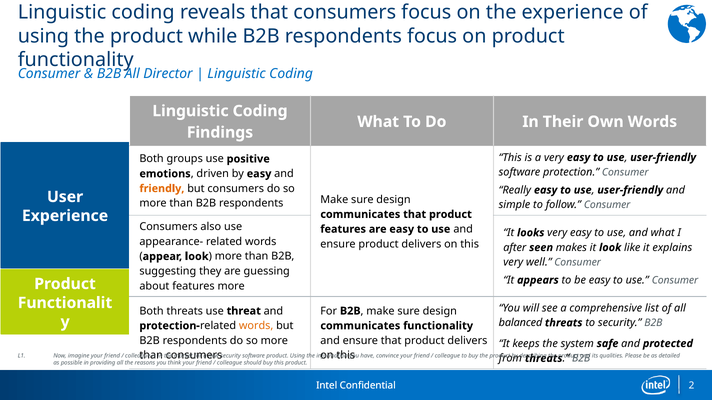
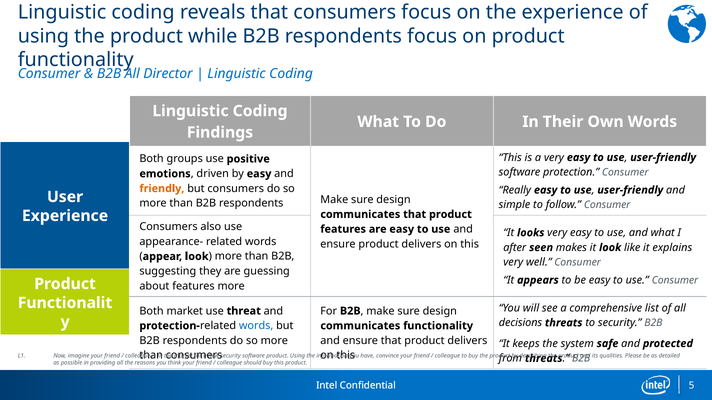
Both threats: threats -> market (185, 311)
balanced: balanced -> decisions (521, 323)
words colour: orange -> blue (256, 326)
2: 2 -> 5 (692, 386)
